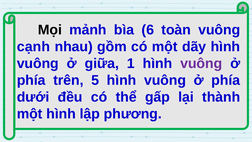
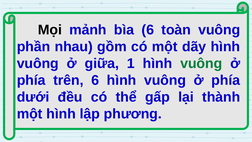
cạnh: cạnh -> phần (34, 47)
vuông colour: purple -> green (201, 63)
trên 5: 5 -> 6 (95, 80)
